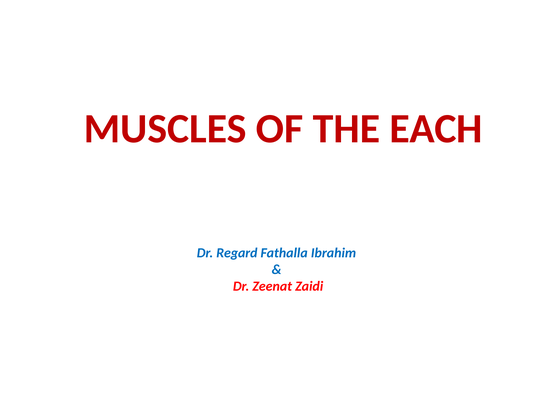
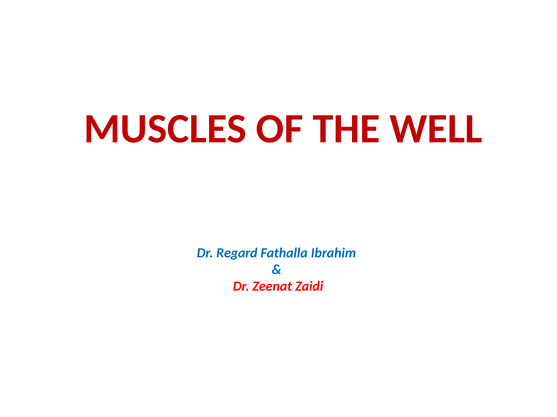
EACH: EACH -> WELL (436, 129)
